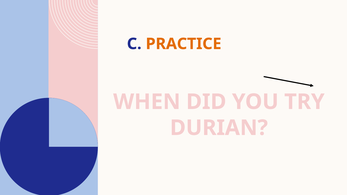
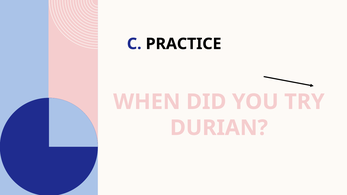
PRACTICE colour: orange -> black (184, 44)
